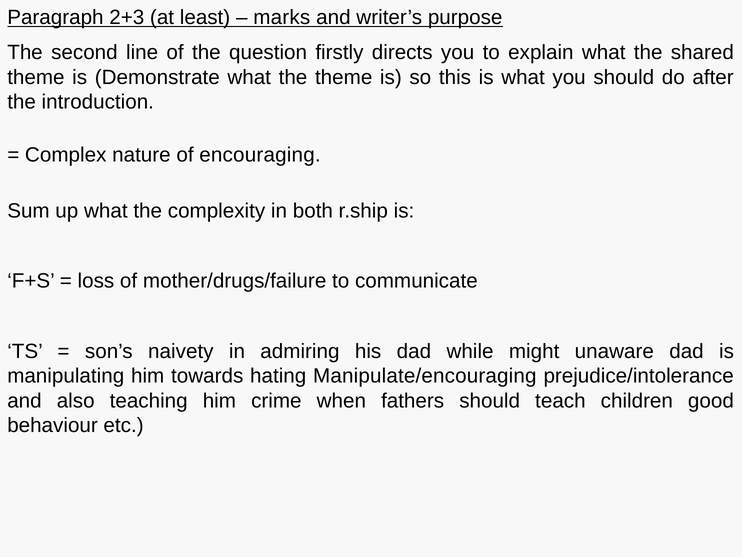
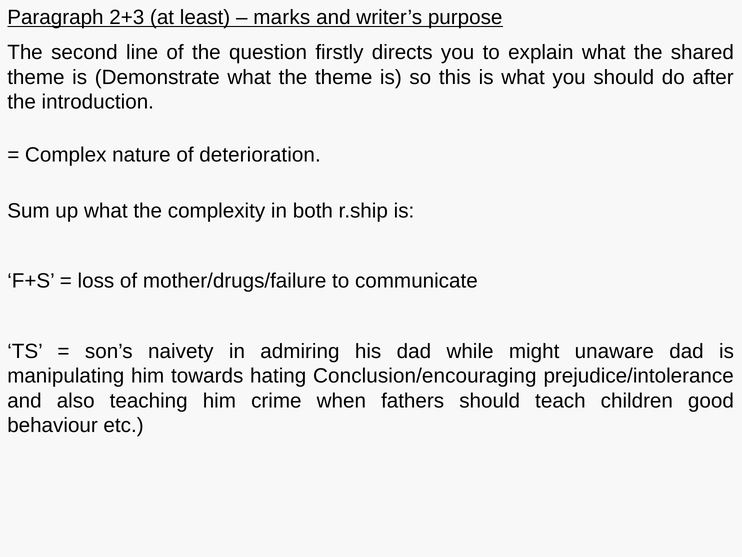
encouraging: encouraging -> deterioration (260, 155)
Manipulate/encouraging: Manipulate/encouraging -> Conclusion/encouraging (425, 376)
